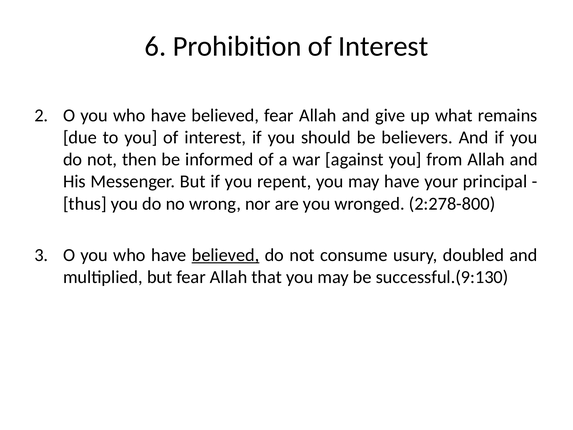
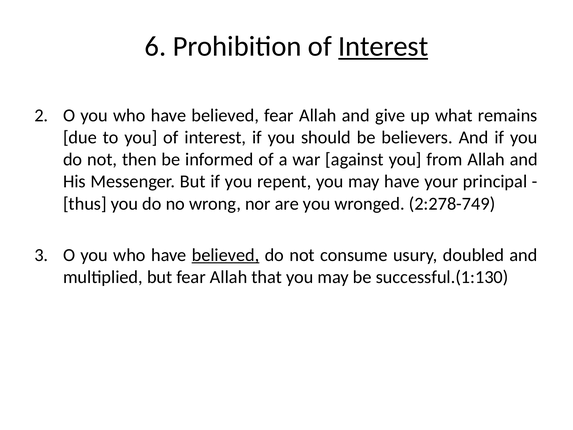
Interest underline: none -> present (383, 46)
2:278-800: 2:278-800 -> 2:278-749 (452, 204)
successful.(9:130: successful.(9:130 -> successful.(1:130 (442, 277)
